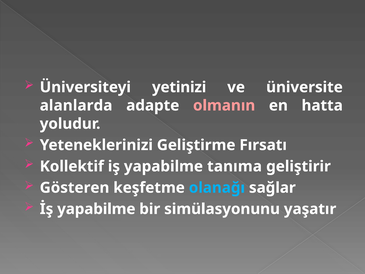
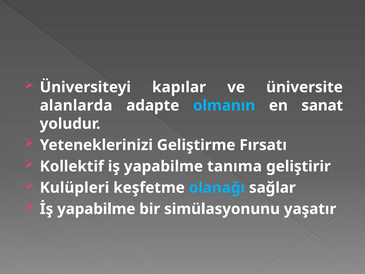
yetinizi: yetinizi -> kapılar (179, 87)
olmanın colour: pink -> light blue (224, 105)
hatta: hatta -> sanat (322, 105)
Gösteren: Gösteren -> Kulüpleri (75, 188)
